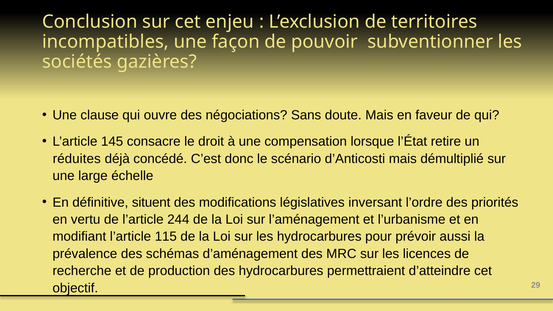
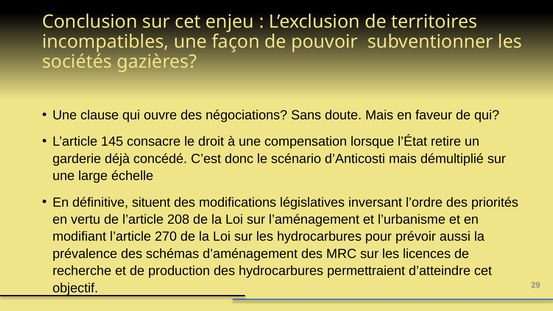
réduites: réduites -> garderie (77, 159)
244: 244 -> 208 (178, 219)
115: 115 -> 270 (166, 237)
